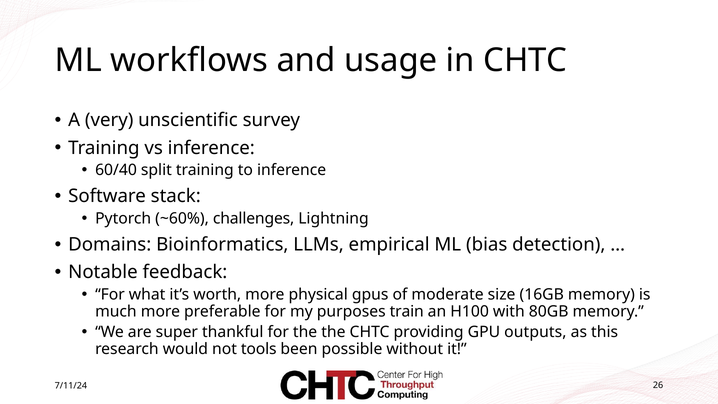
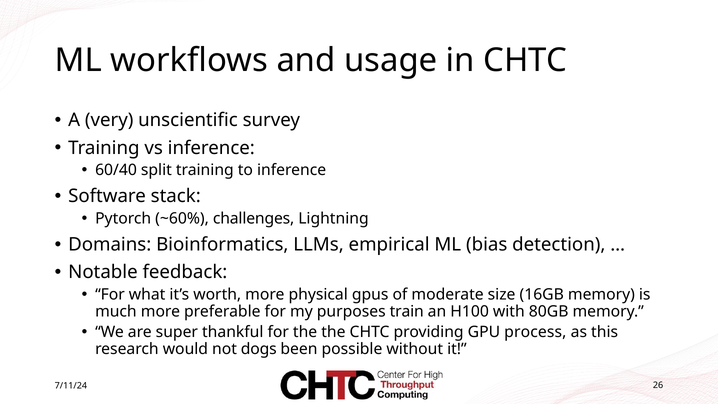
outputs: outputs -> process (535, 332)
tools: tools -> dogs (259, 349)
